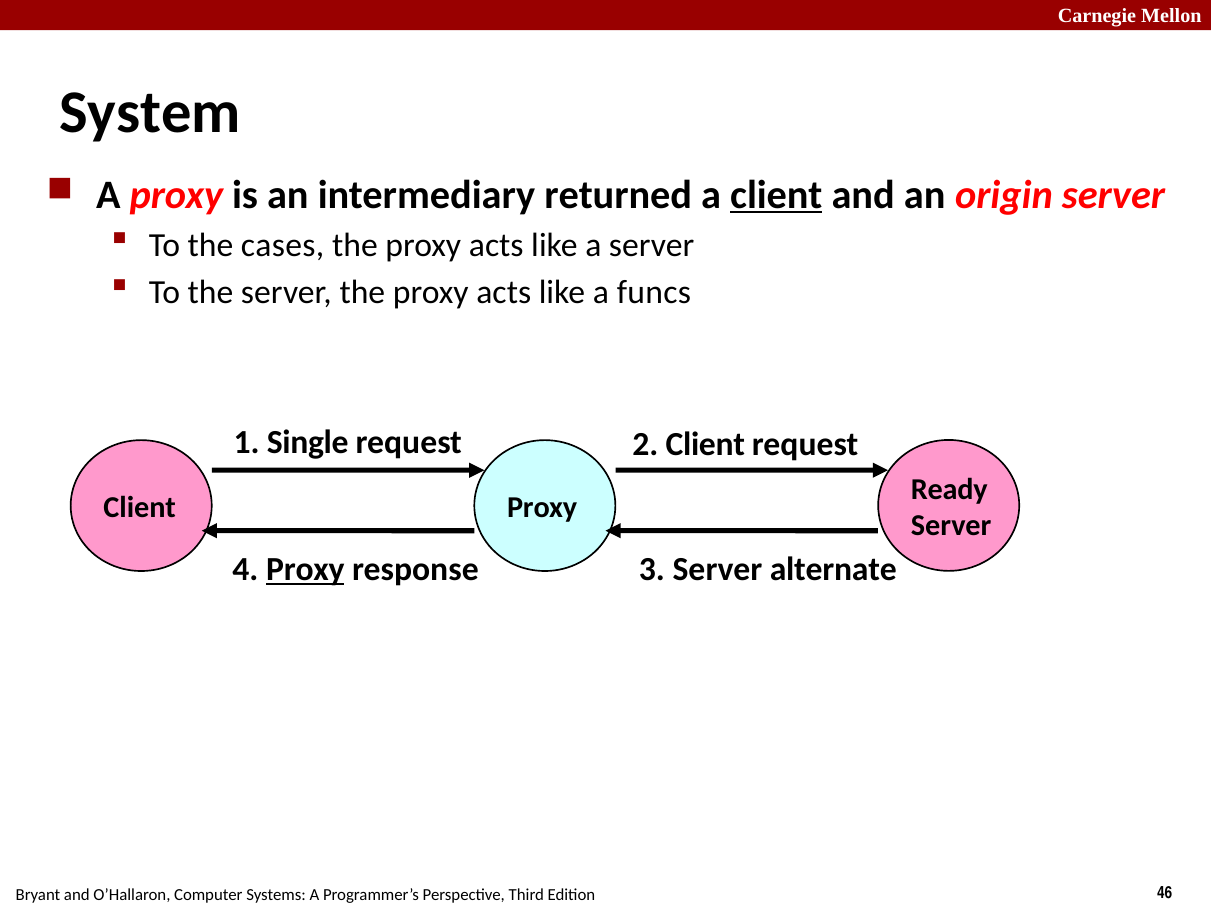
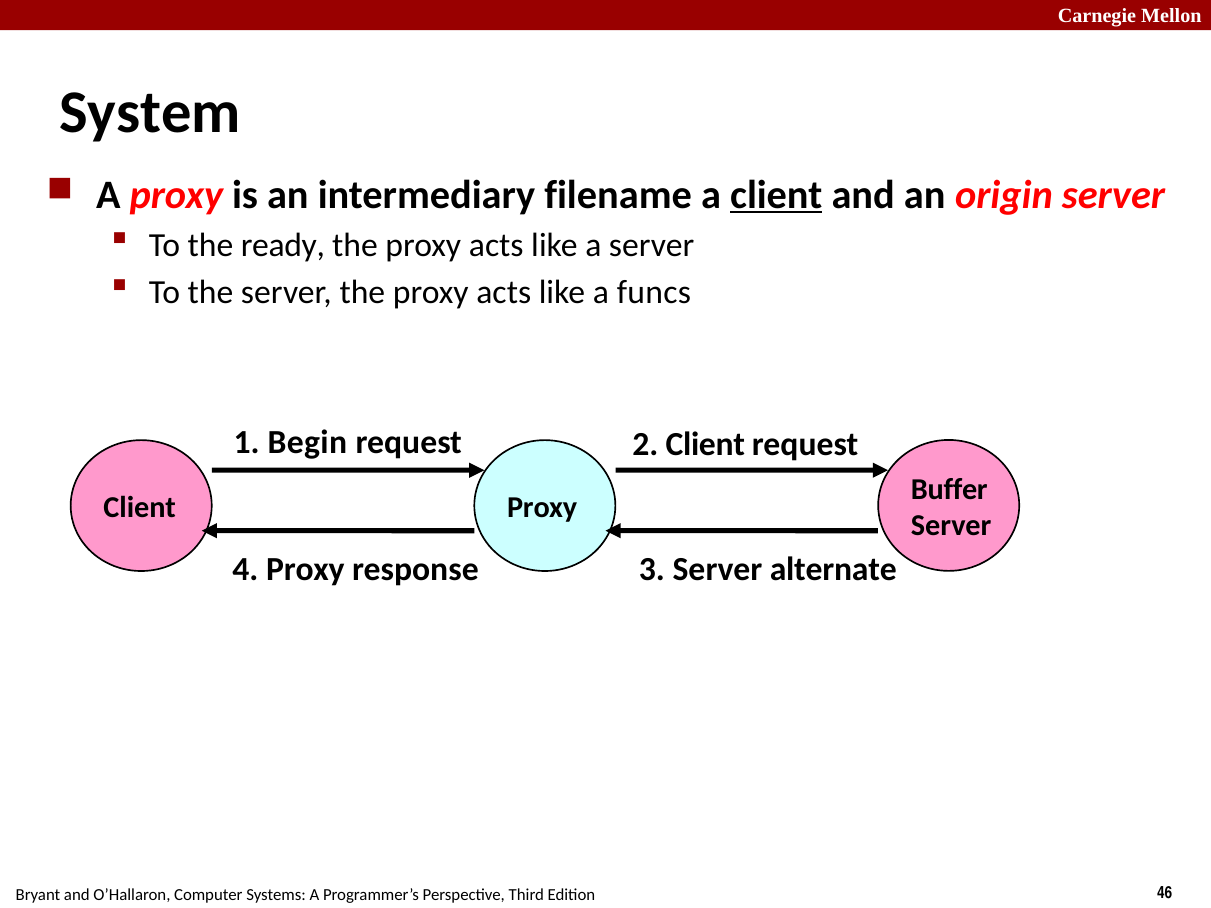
returned: returned -> filename (618, 195)
cases: cases -> ready (283, 245)
Single: Single -> Begin (307, 442)
Ready: Ready -> Buffer (949, 489)
Proxy underline: present -> none (305, 569)
